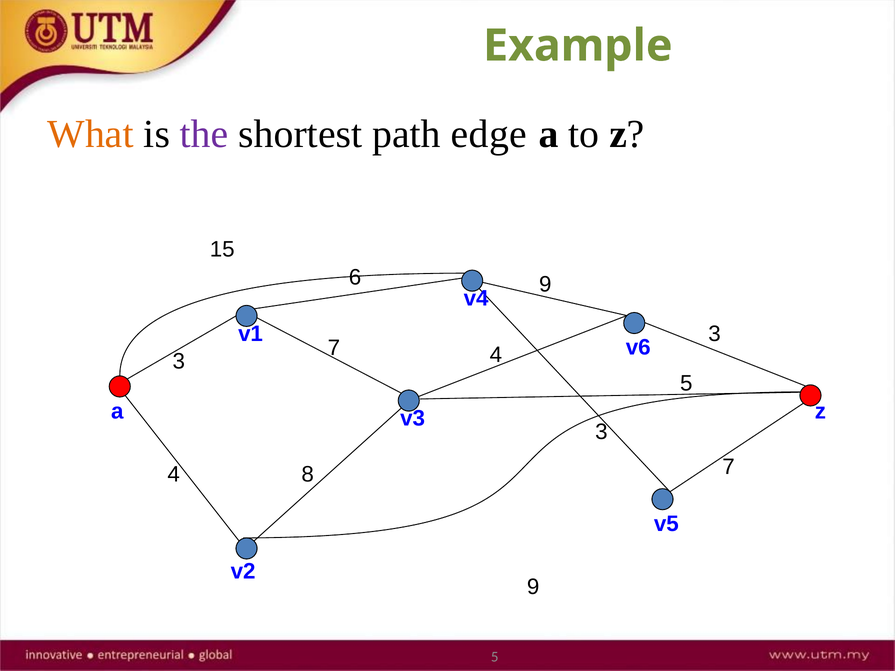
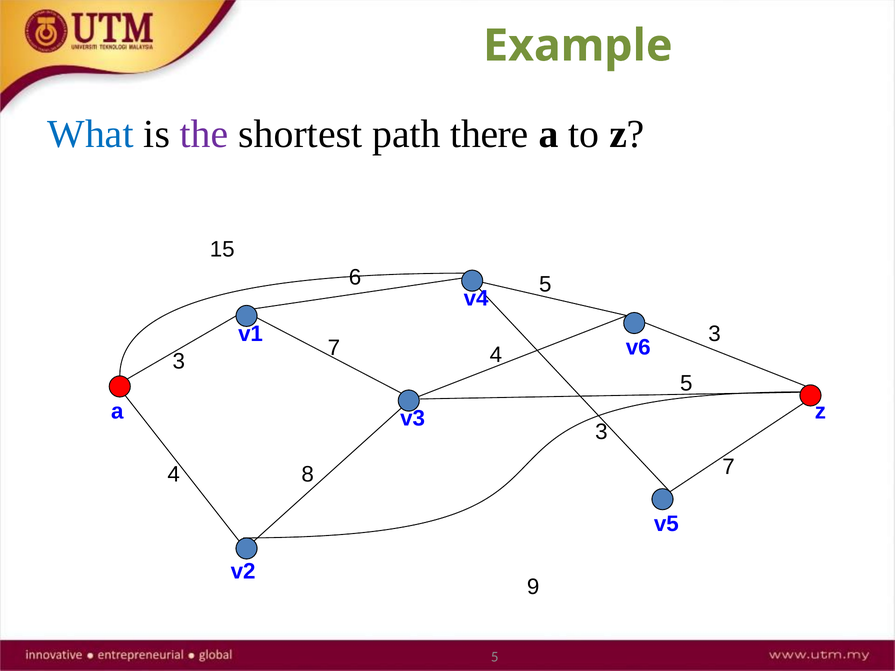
What colour: orange -> blue (91, 134)
edge: edge -> there (489, 134)
6 9: 9 -> 5 (545, 285)
